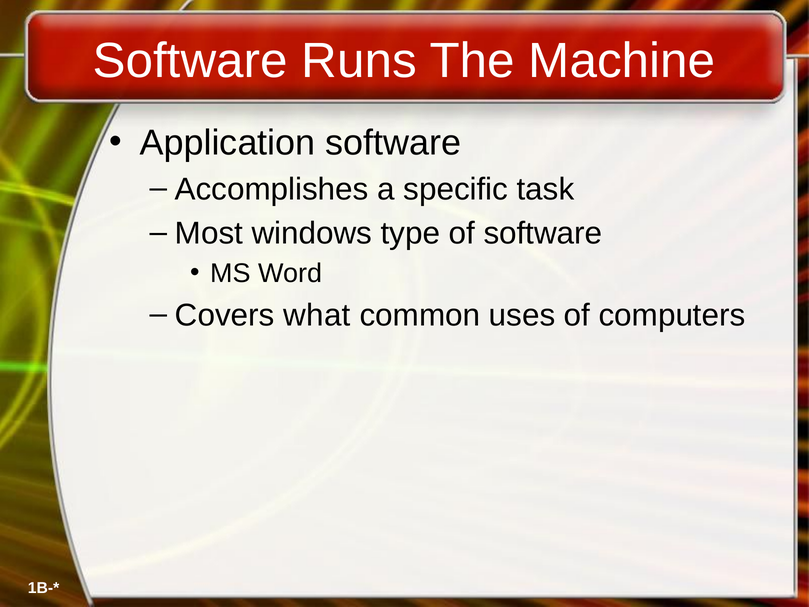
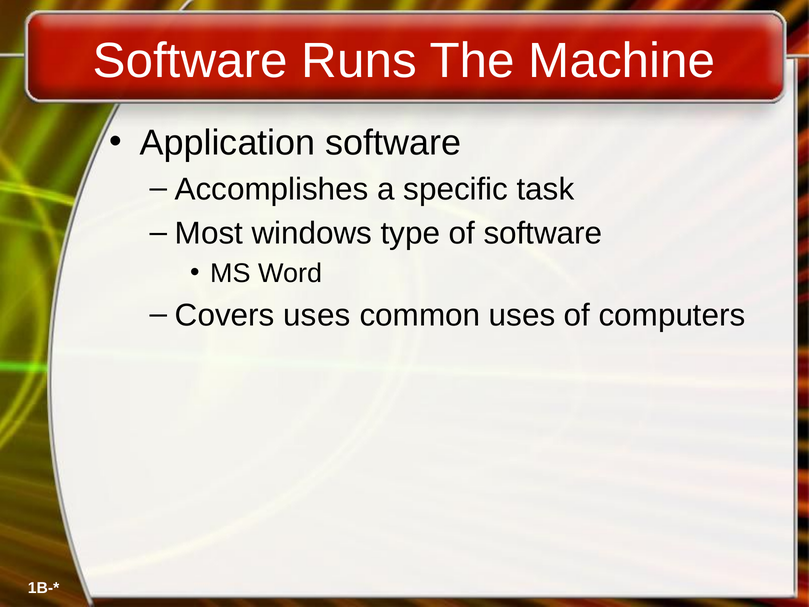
Covers what: what -> uses (317, 315)
